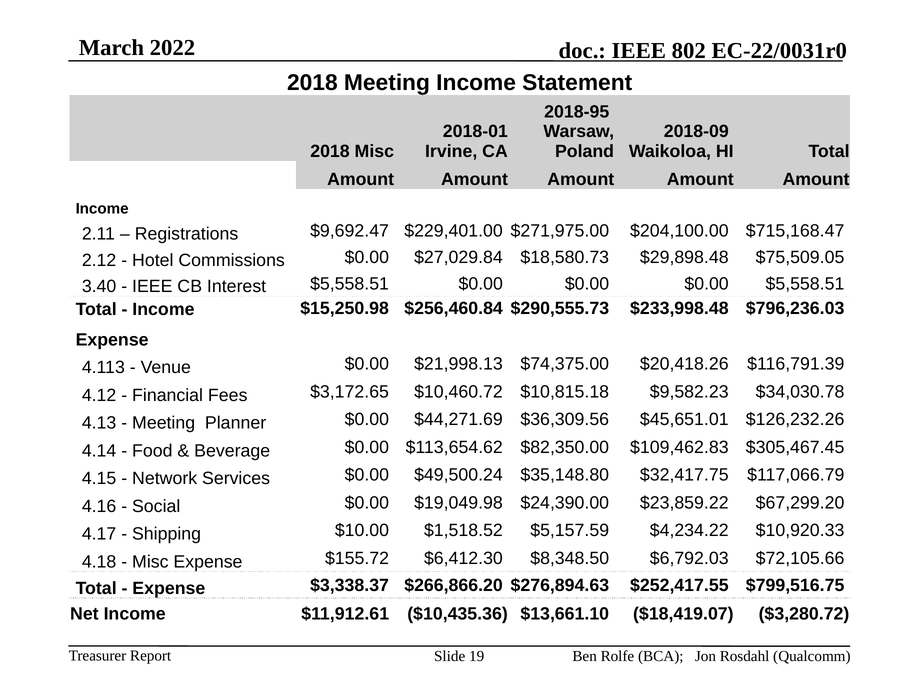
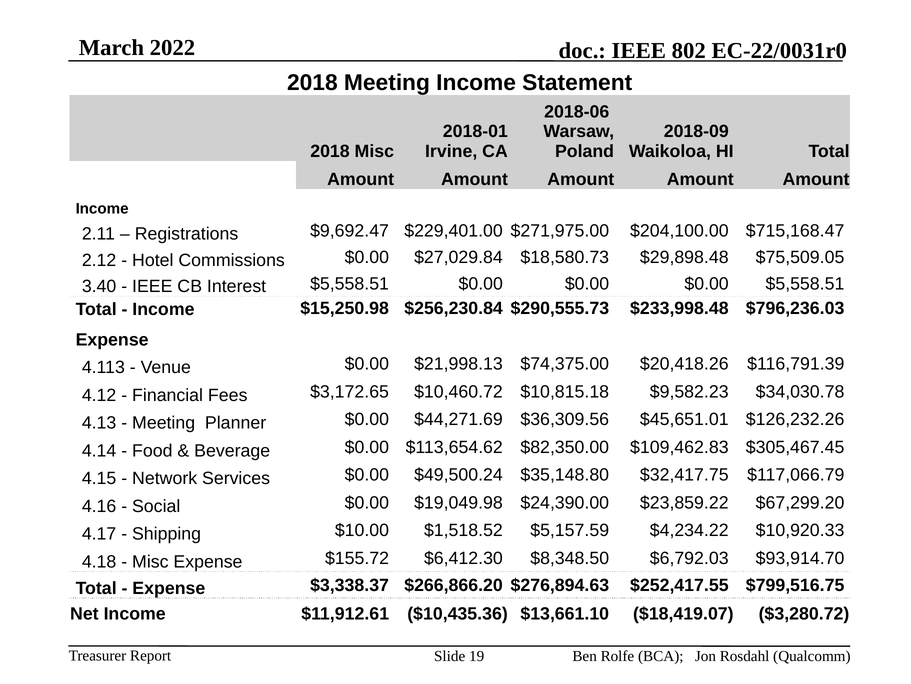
2018-95: 2018-95 -> 2018-06 (577, 112)
$256,460.84: $256,460.84 -> $256,230.84 (454, 308)
$72,105.66: $72,105.66 -> $93,914.70 (800, 558)
